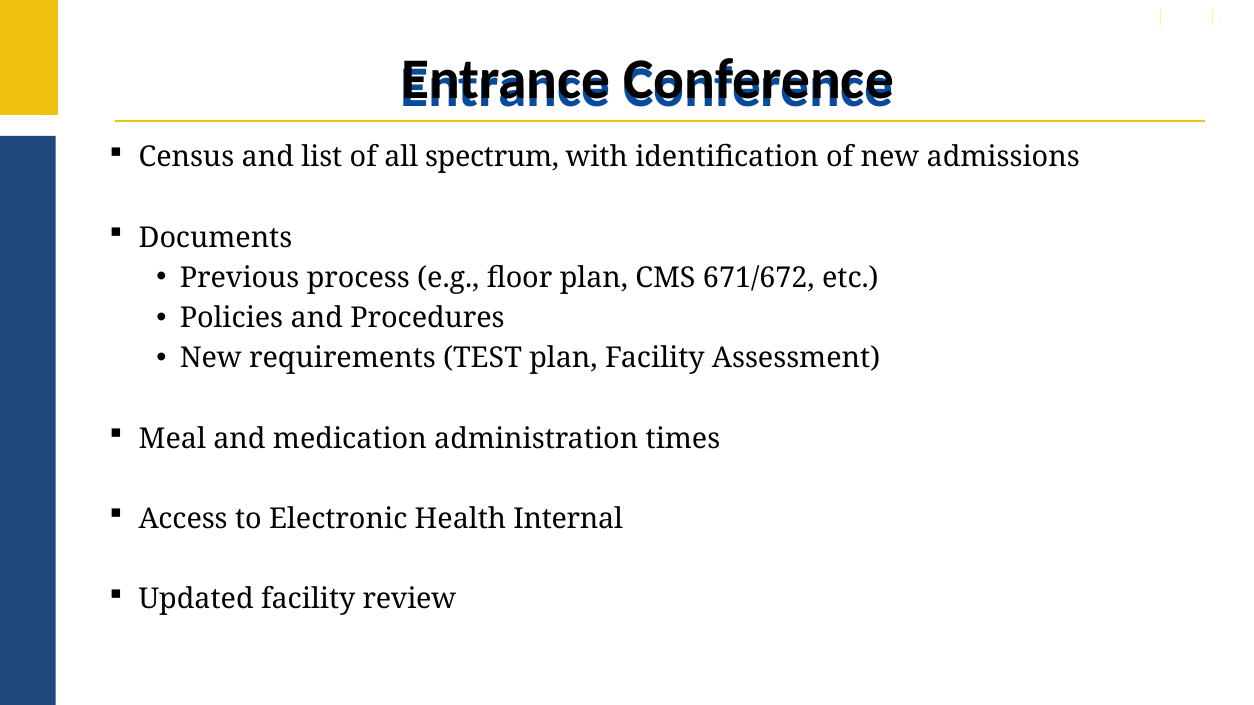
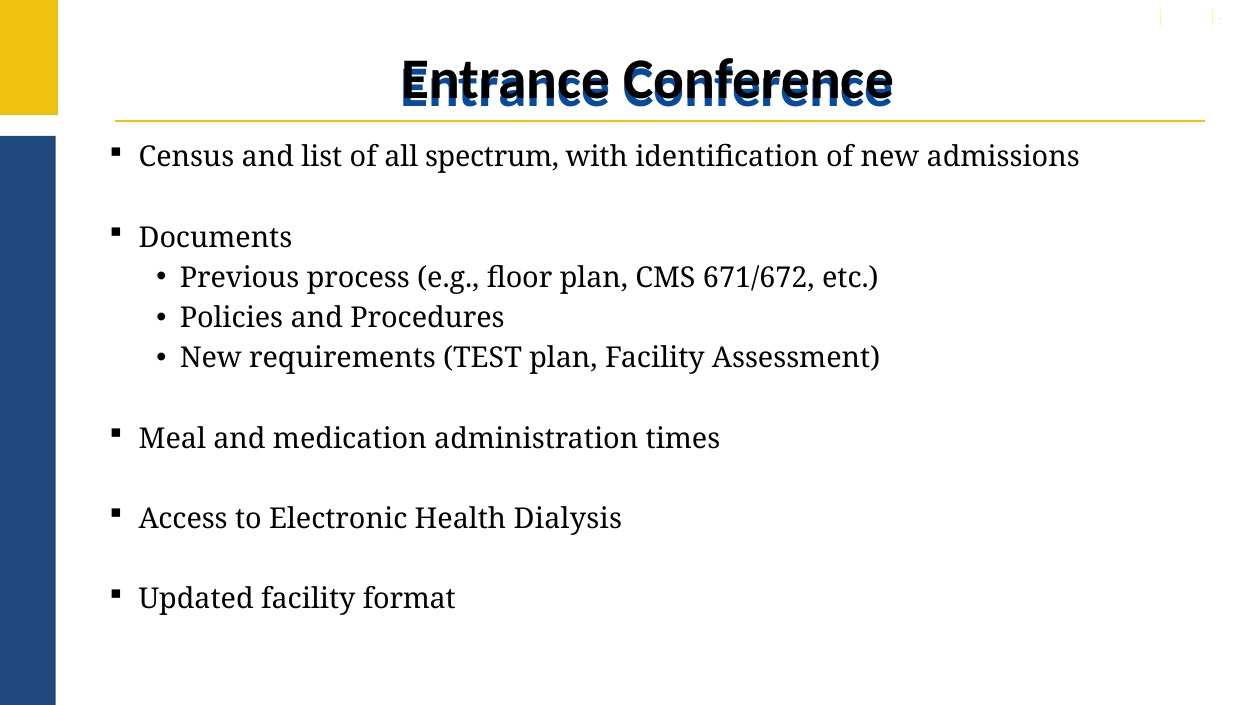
Internal: Internal -> Dialysis (568, 519)
review: review -> format (409, 600)
